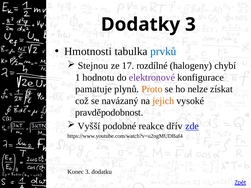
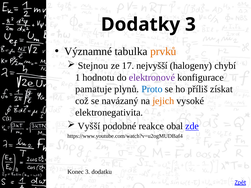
Hmotnosti: Hmotnosti -> Významné (88, 51)
prvků colour: blue -> orange (163, 51)
rozdílné: rozdílné -> nejvyšší (152, 66)
Proto colour: orange -> blue (152, 89)
nelze: nelze -> příliš (198, 89)
pravděpodobnost: pravděpodobnost -> elektronegativita (109, 113)
dřív: dřív -> obal (175, 126)
